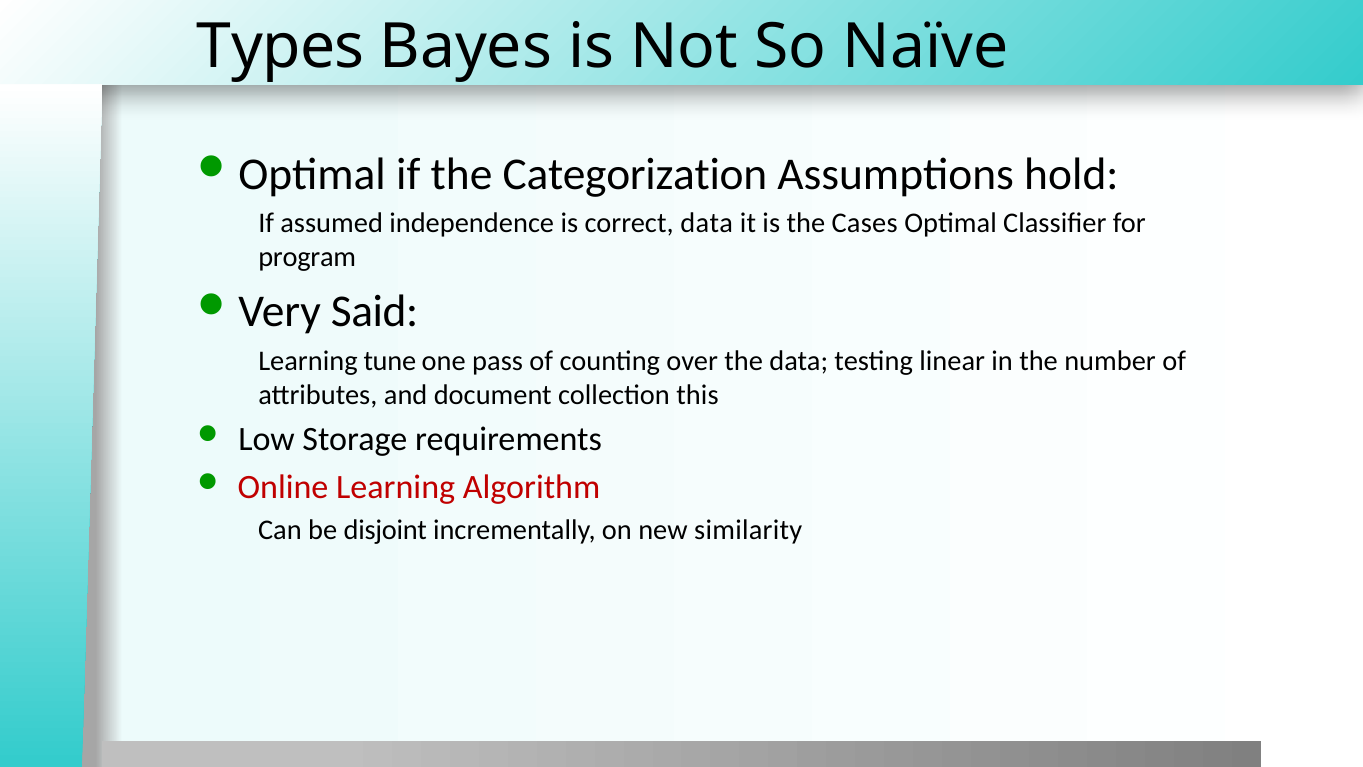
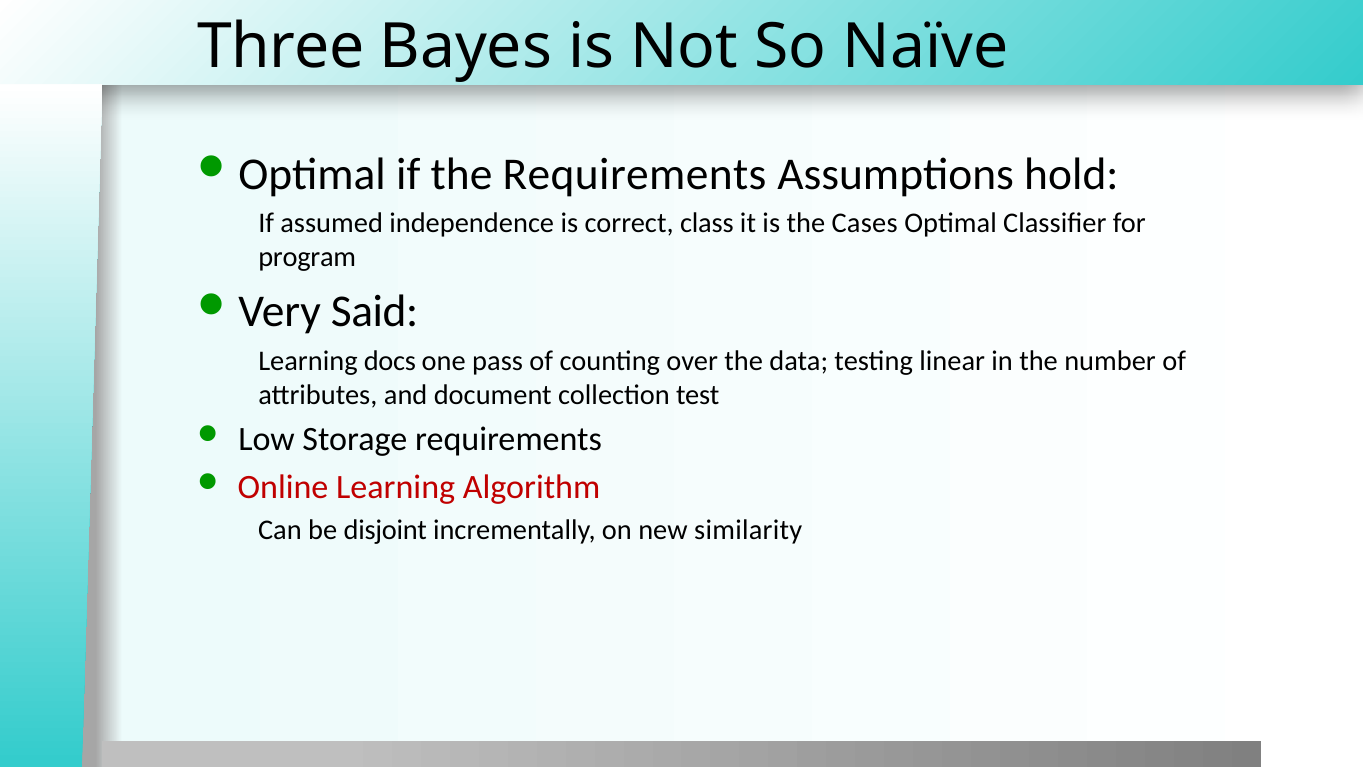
Types: Types -> Three (281, 47)
the Categorization: Categorization -> Requirements (635, 174)
correct data: data -> class (707, 223)
tune: tune -> docs (390, 360)
this: this -> test (698, 395)
